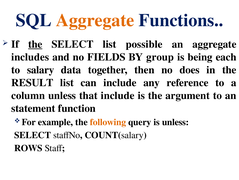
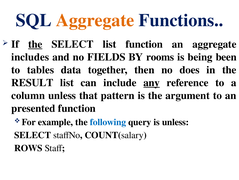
list possible: possible -> function (144, 44)
group: group -> rooms (160, 57)
each: each -> been (226, 57)
salary: salary -> tables (41, 70)
any underline: none -> present (152, 82)
that include: include -> pattern (118, 95)
statement: statement -> presented (33, 108)
following colour: orange -> blue (108, 122)
